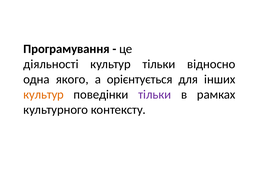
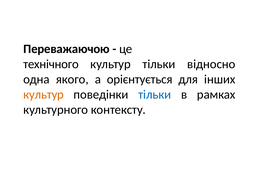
Програмування: Програмування -> Переважаючою (67, 49)
діяльності: діяльності -> технічного (51, 64)
тільки colour: purple -> blue (155, 94)
